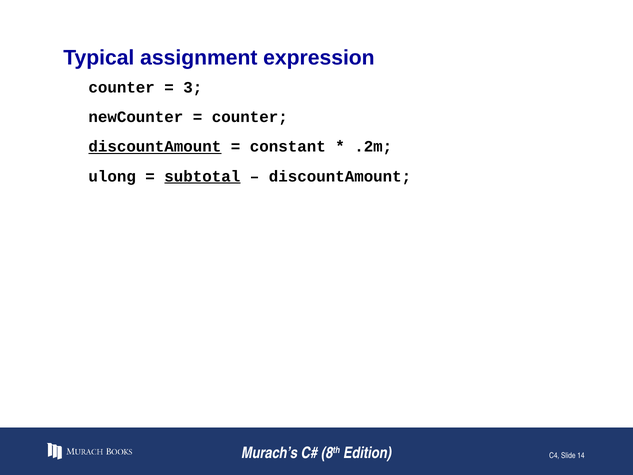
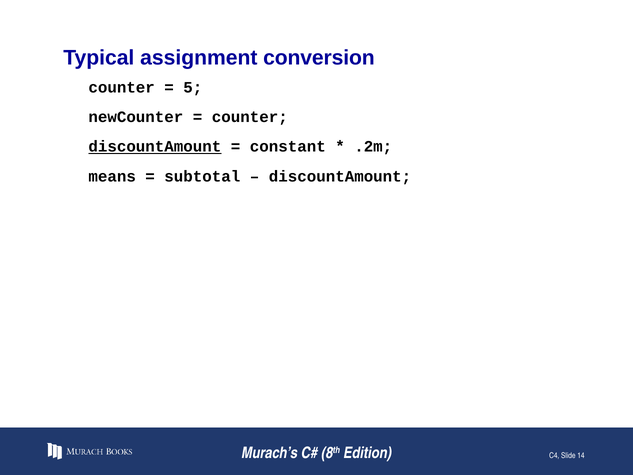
expression: expression -> conversion (319, 58)
3: 3 -> 5 (193, 88)
ulong: ulong -> means (112, 176)
subtotal underline: present -> none (202, 176)
